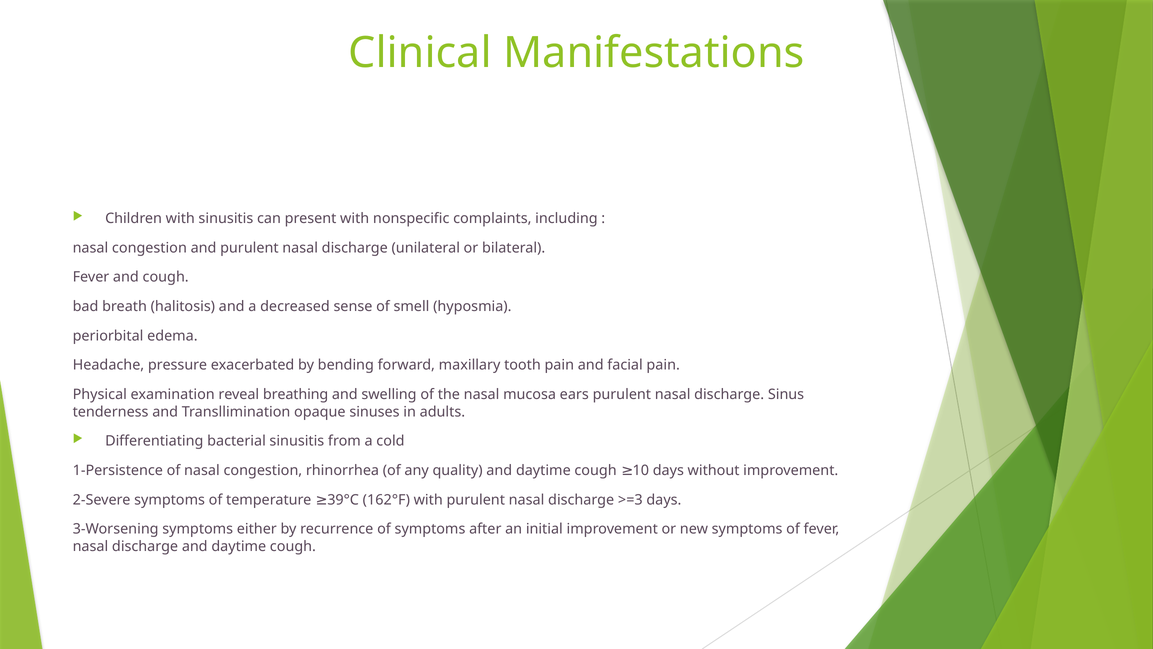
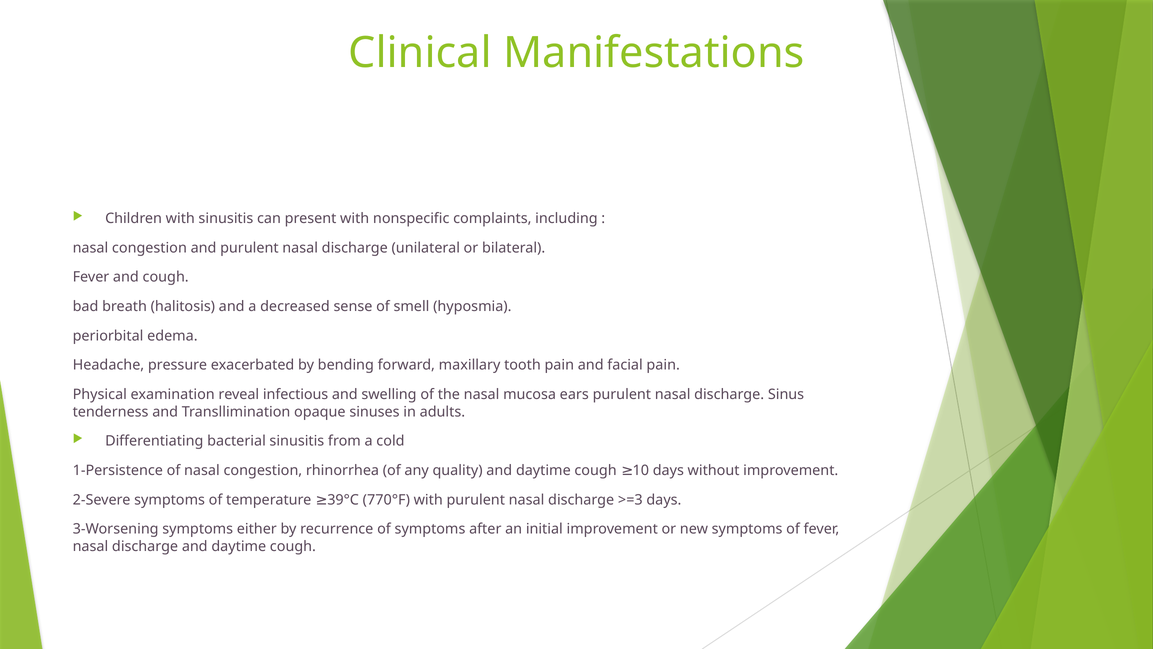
breathing: breathing -> infectious (296, 394)
162°F: 162°F -> 770°F (386, 499)
